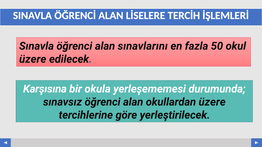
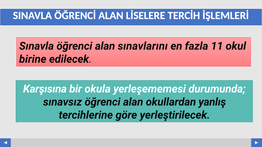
50: 50 -> 11 (217, 46)
üzere: üzere -> birine (33, 59)
okullardan üzere: üzere -> yanlış (212, 102)
